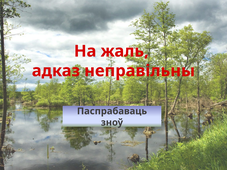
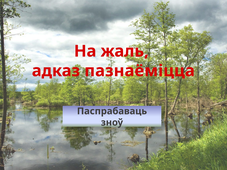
неправільны: неправільны -> пазнаёміцца (140, 71)
